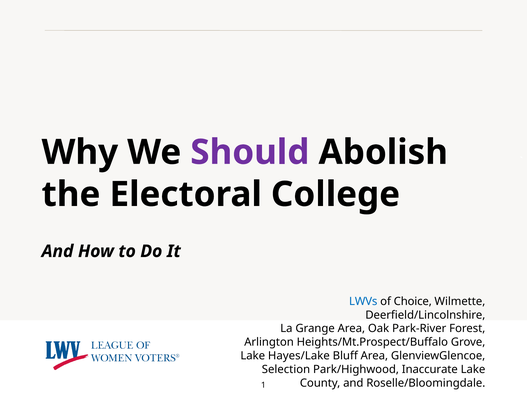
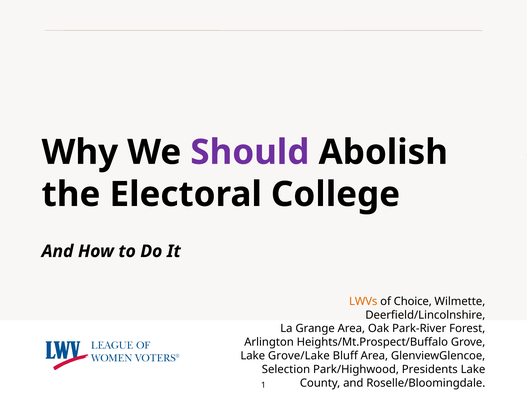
LWVs colour: blue -> orange (363, 301)
Hayes/Lake: Hayes/Lake -> Grove/Lake (299, 355)
Inaccurate: Inaccurate -> Presidents (430, 369)
